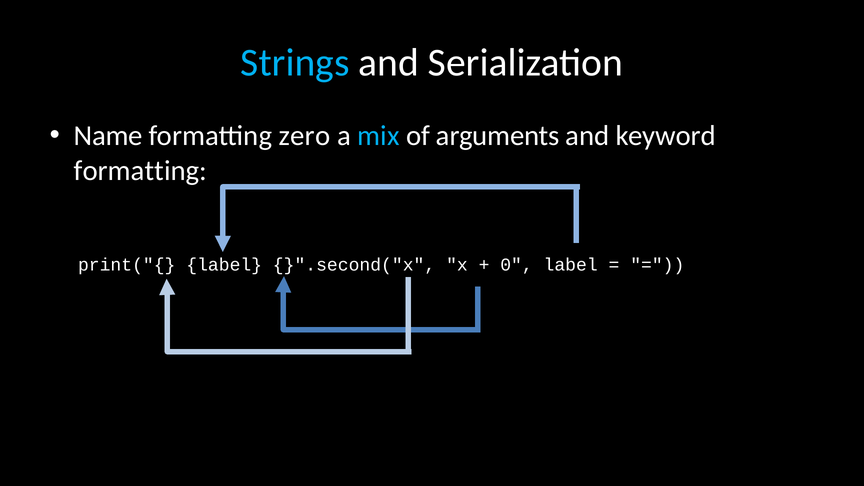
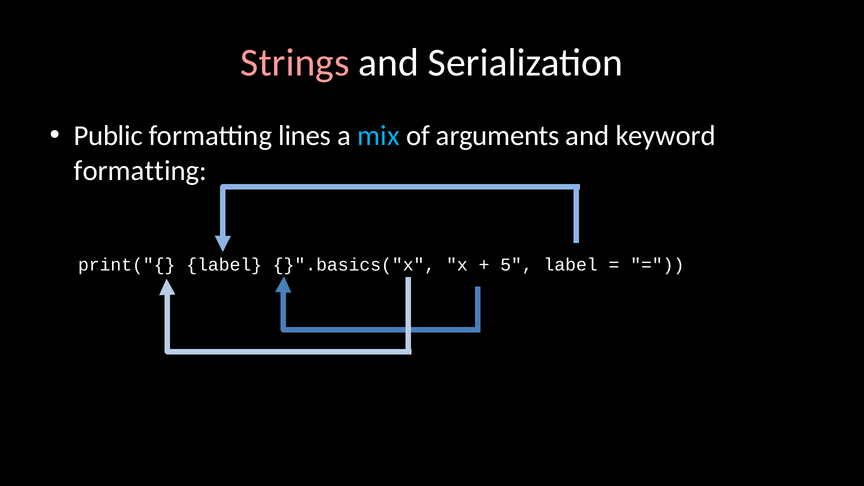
Strings colour: light blue -> pink (295, 63)
Name: Name -> Public (108, 136)
zero: zero -> lines (305, 136)
}".second("x: }".second("x -> }".basics("x (354, 265)
0: 0 -> 5 (516, 265)
